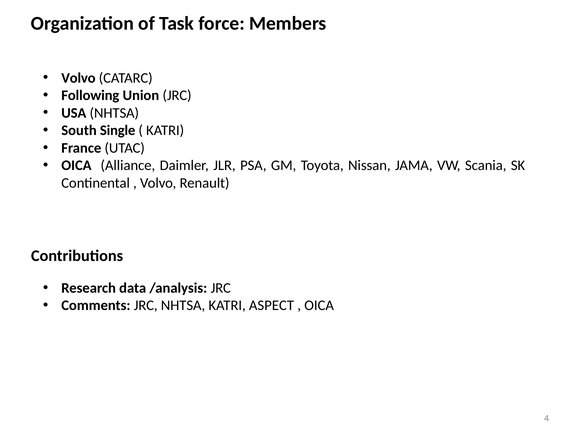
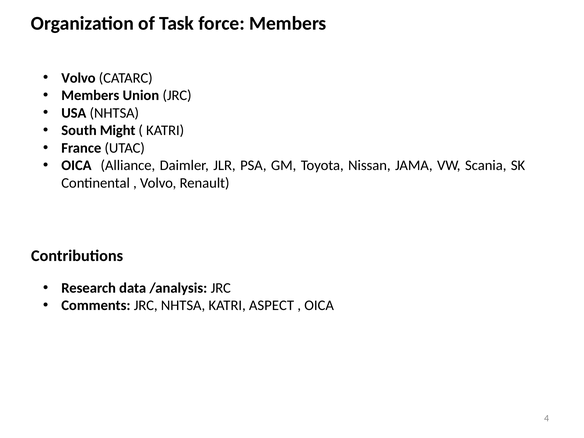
Following: Following -> Members (90, 95)
Single: Single -> Might (118, 130)
